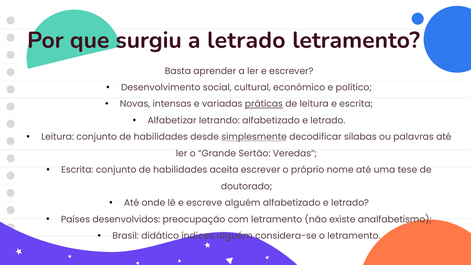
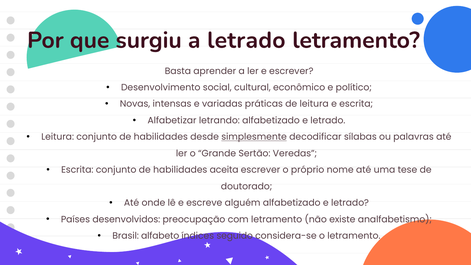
práticas underline: present -> none (264, 104)
didático: didático -> alfabeto (160, 236)
índices alguém: alguém -> seguido (235, 236)
